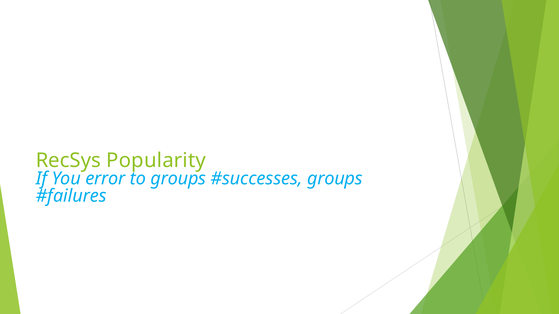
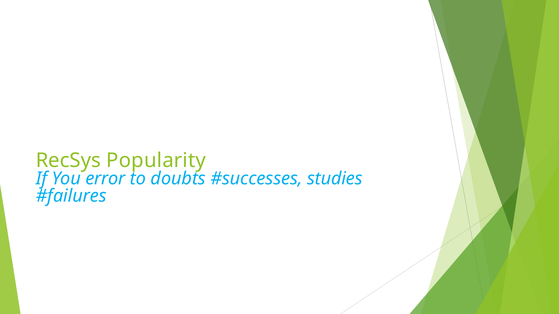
to groups: groups -> doubts (178, 179)
groups: groups -> studies (335, 179)
